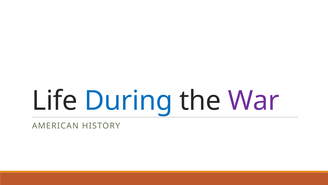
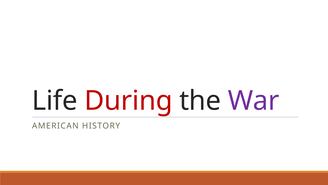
During colour: blue -> red (129, 101)
